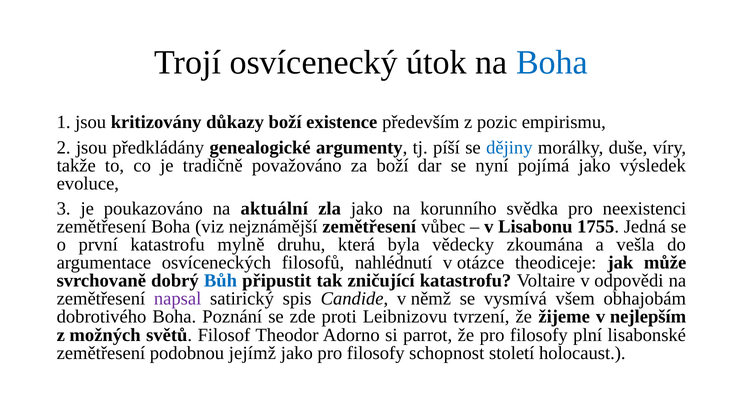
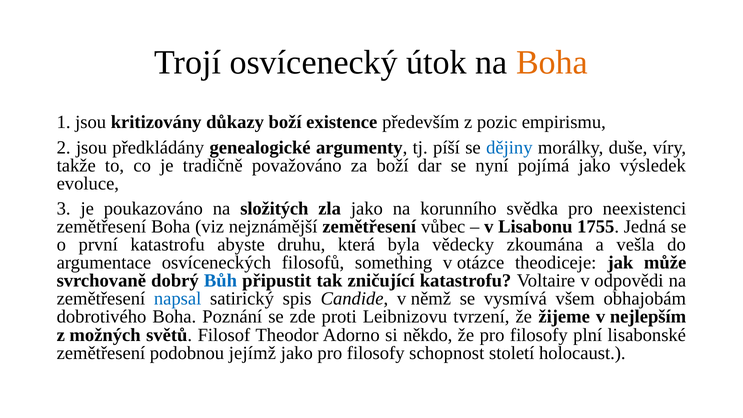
Boha colour: blue -> orange (552, 62)
aktuální: aktuální -> složitých (274, 208)
mylně: mylně -> abyste (241, 245)
nahlédnutí: nahlédnutí -> something (394, 263)
napsal colour: purple -> blue (178, 299)
parrot: parrot -> někdo (428, 335)
